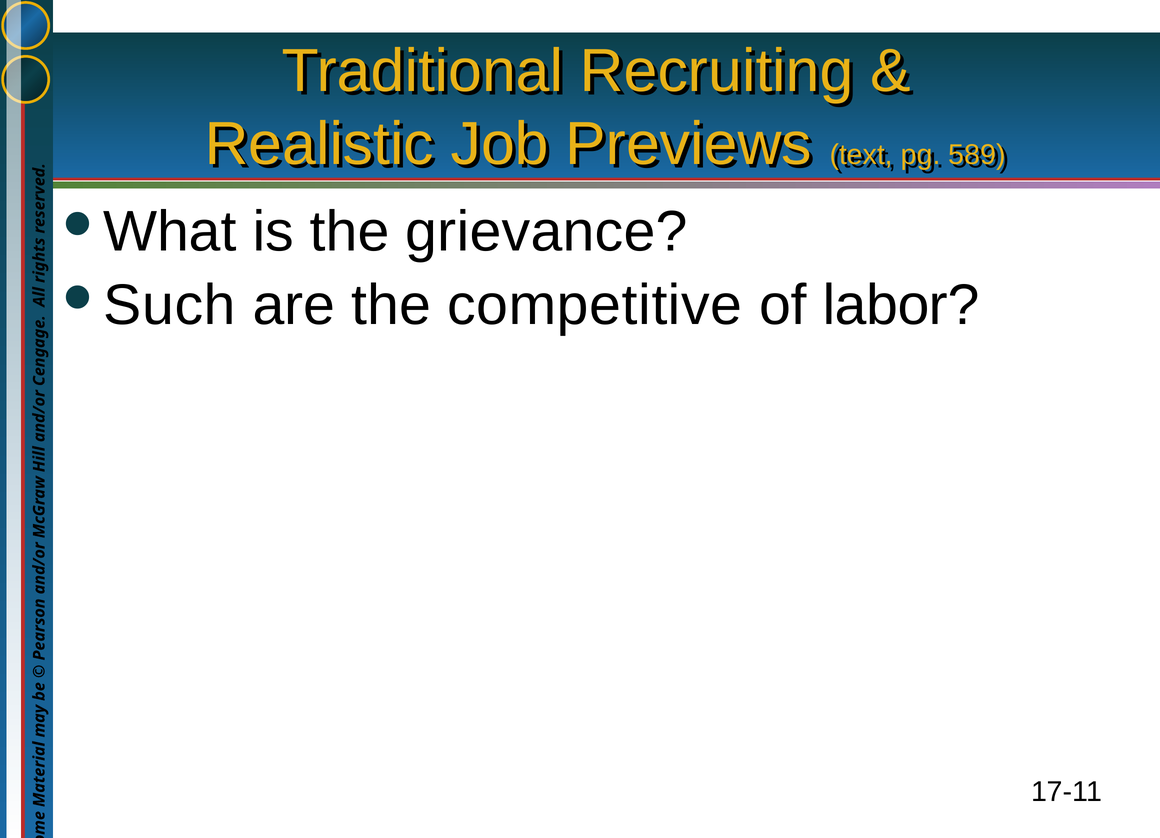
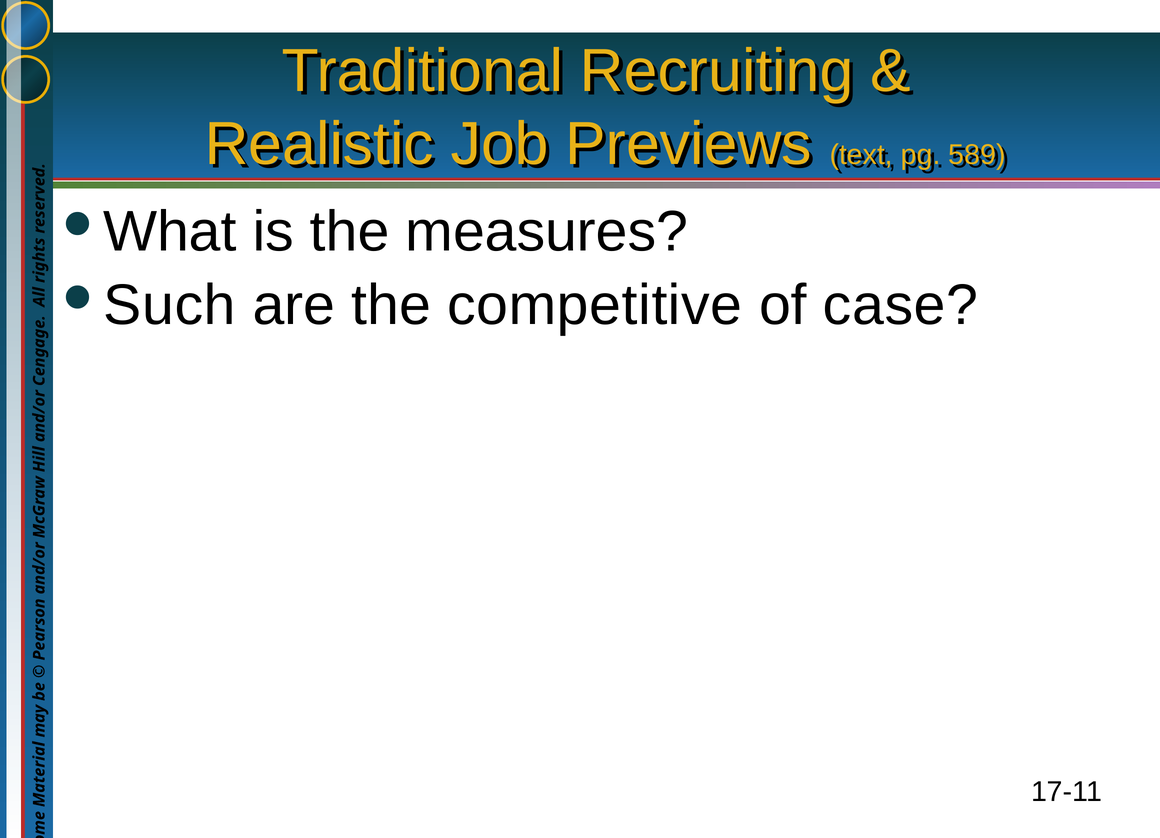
grievance: grievance -> measures (547, 232)
labor: labor -> case (901, 305)
